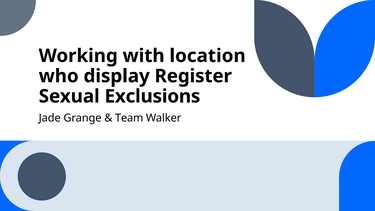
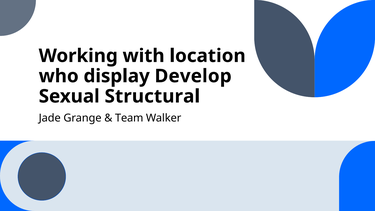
Register: Register -> Develop (193, 76)
Exclusions: Exclusions -> Structural (152, 96)
